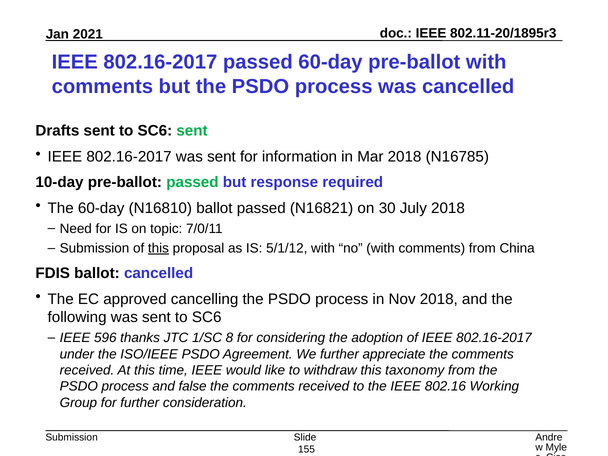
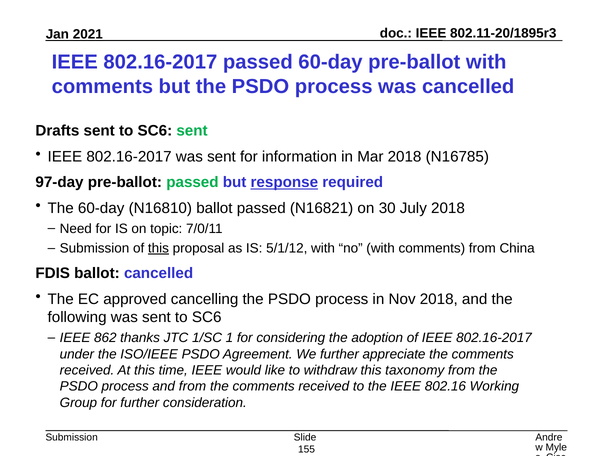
10-day: 10-day -> 97-day (60, 182)
response underline: none -> present (284, 182)
596: 596 -> 862 (105, 338)
8: 8 -> 1 (229, 338)
and false: false -> from (192, 386)
